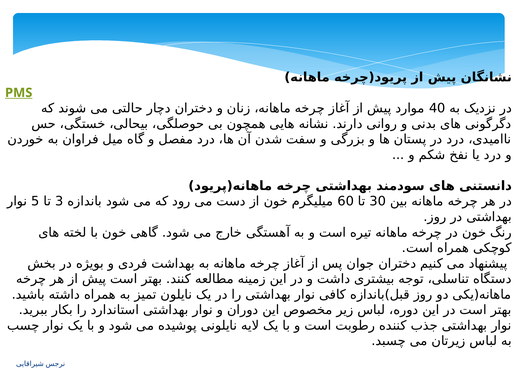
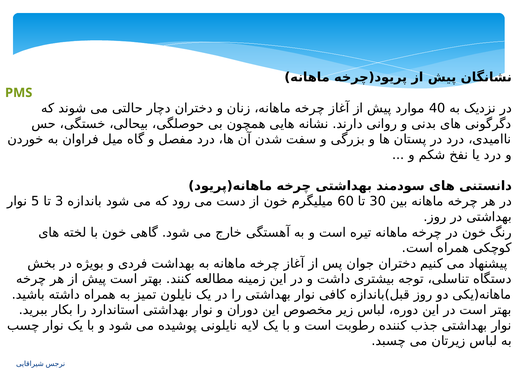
PMS underline: present -> none (19, 93)
